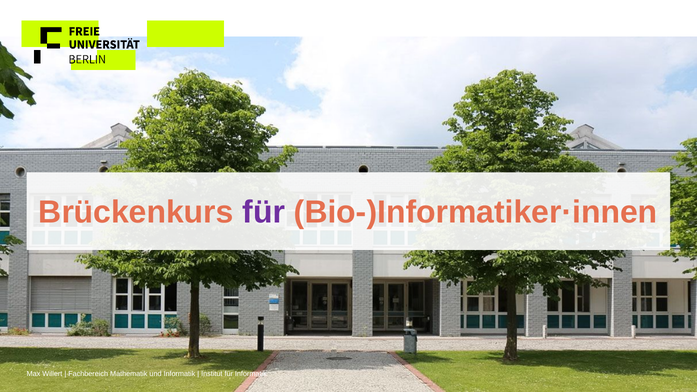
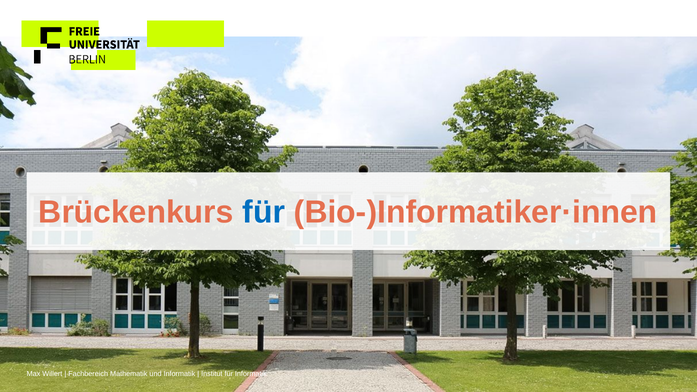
für colour: purple -> blue (264, 212)
